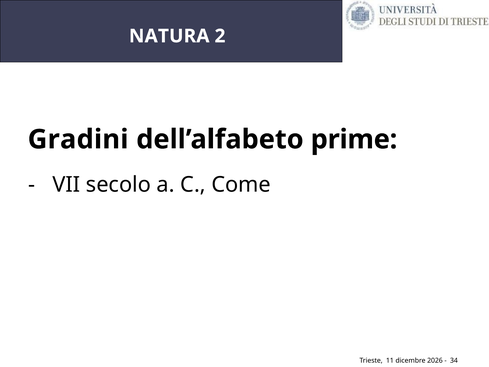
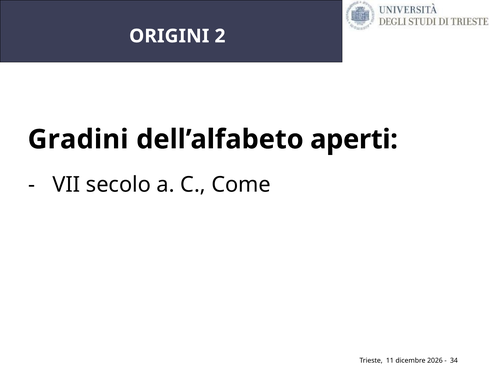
NATURA: NATURA -> ORIGINI (169, 36)
prime: prime -> aperti (354, 139)
